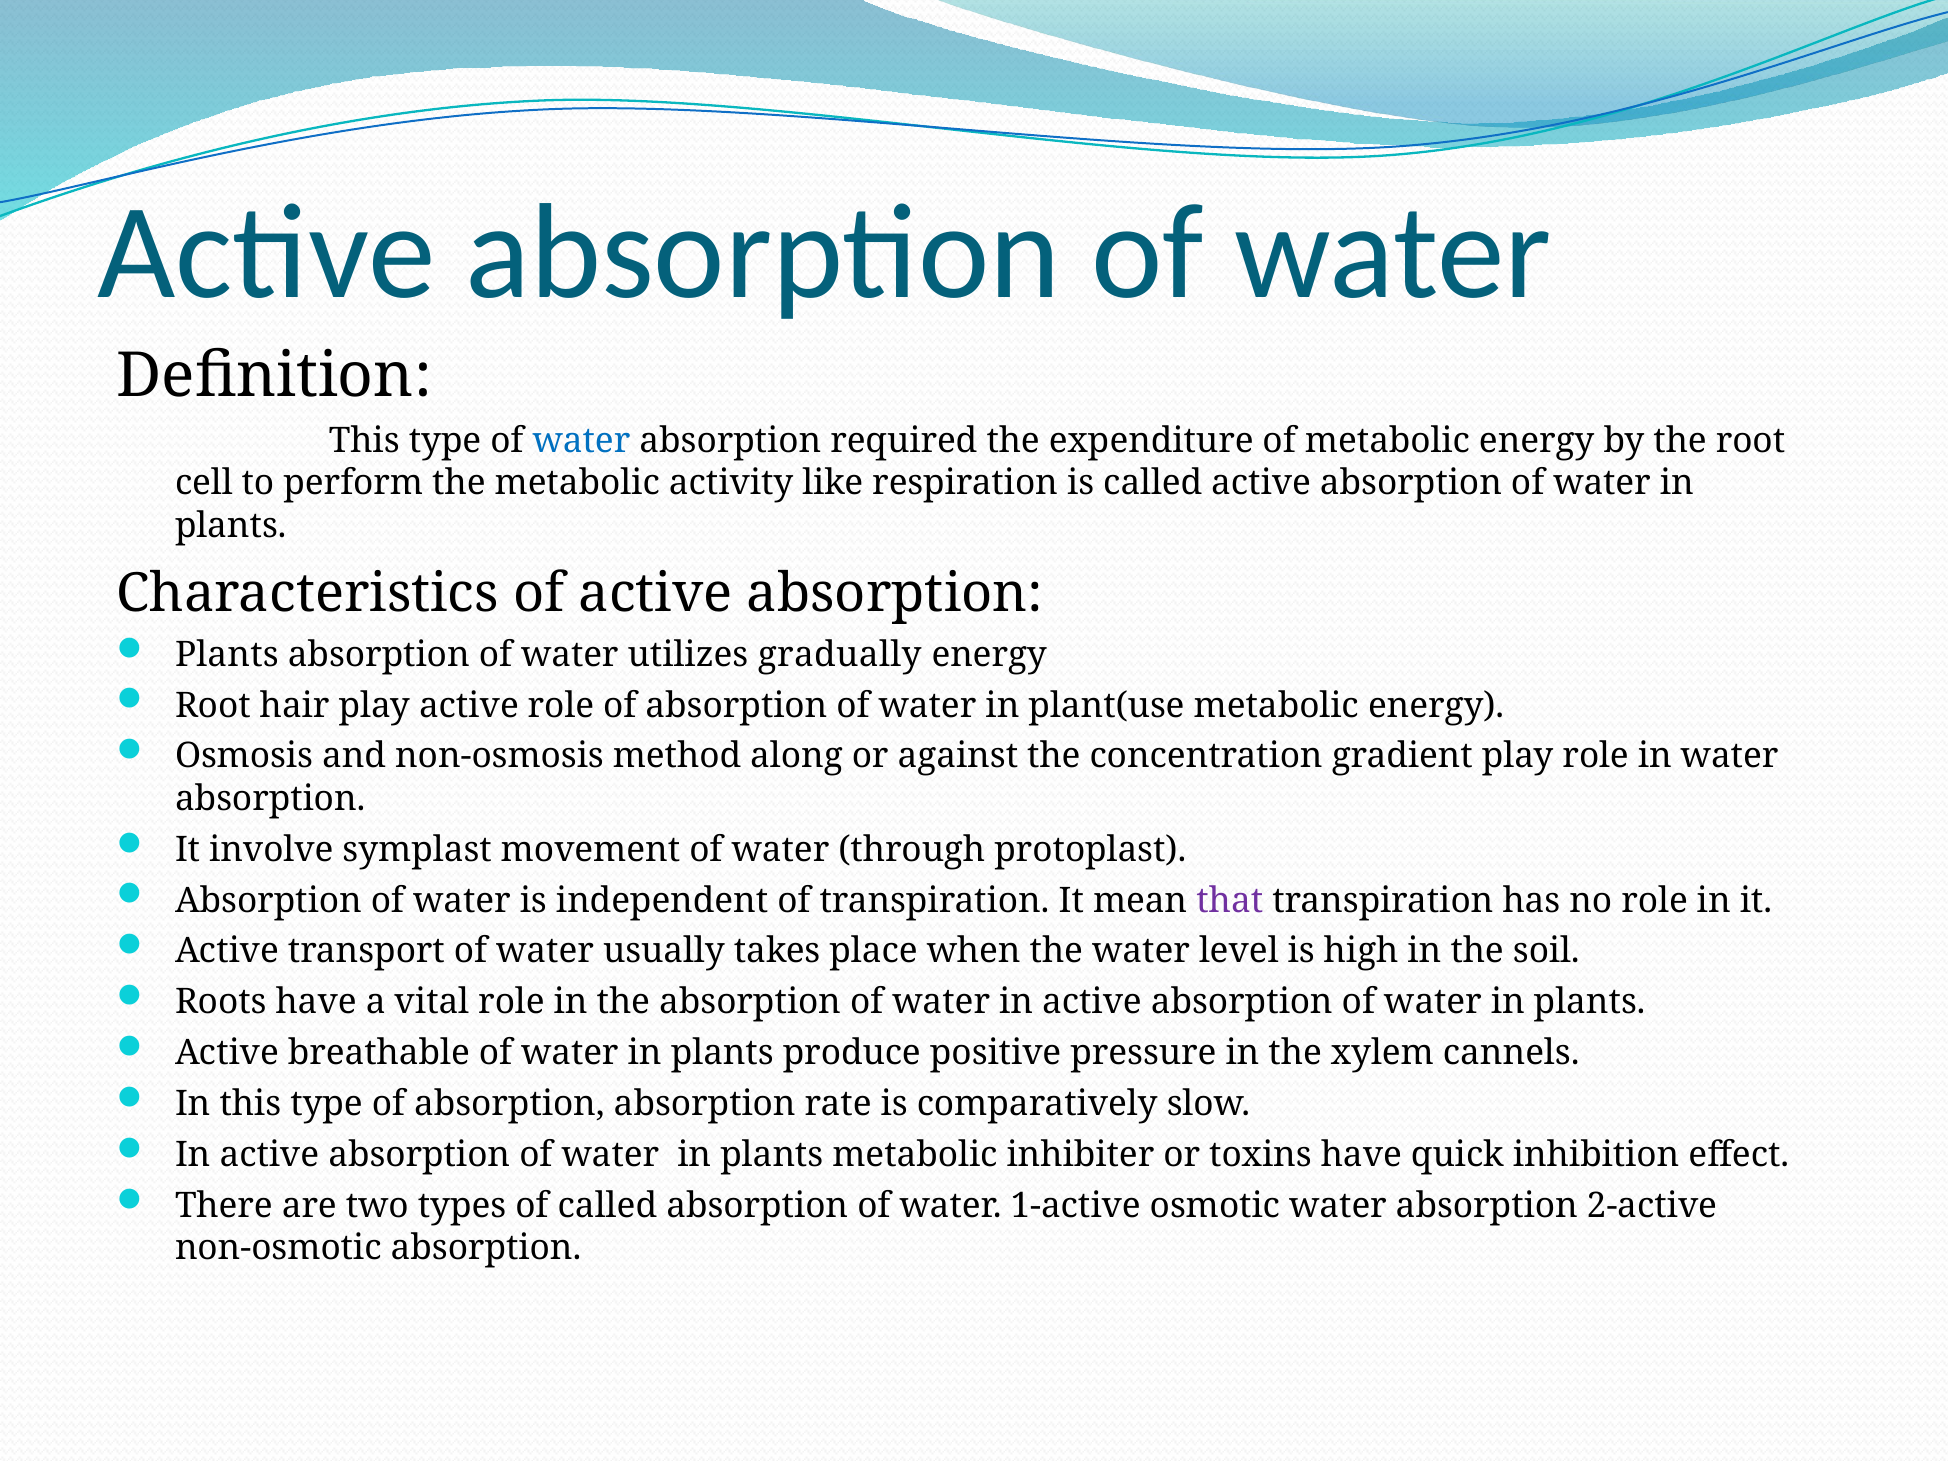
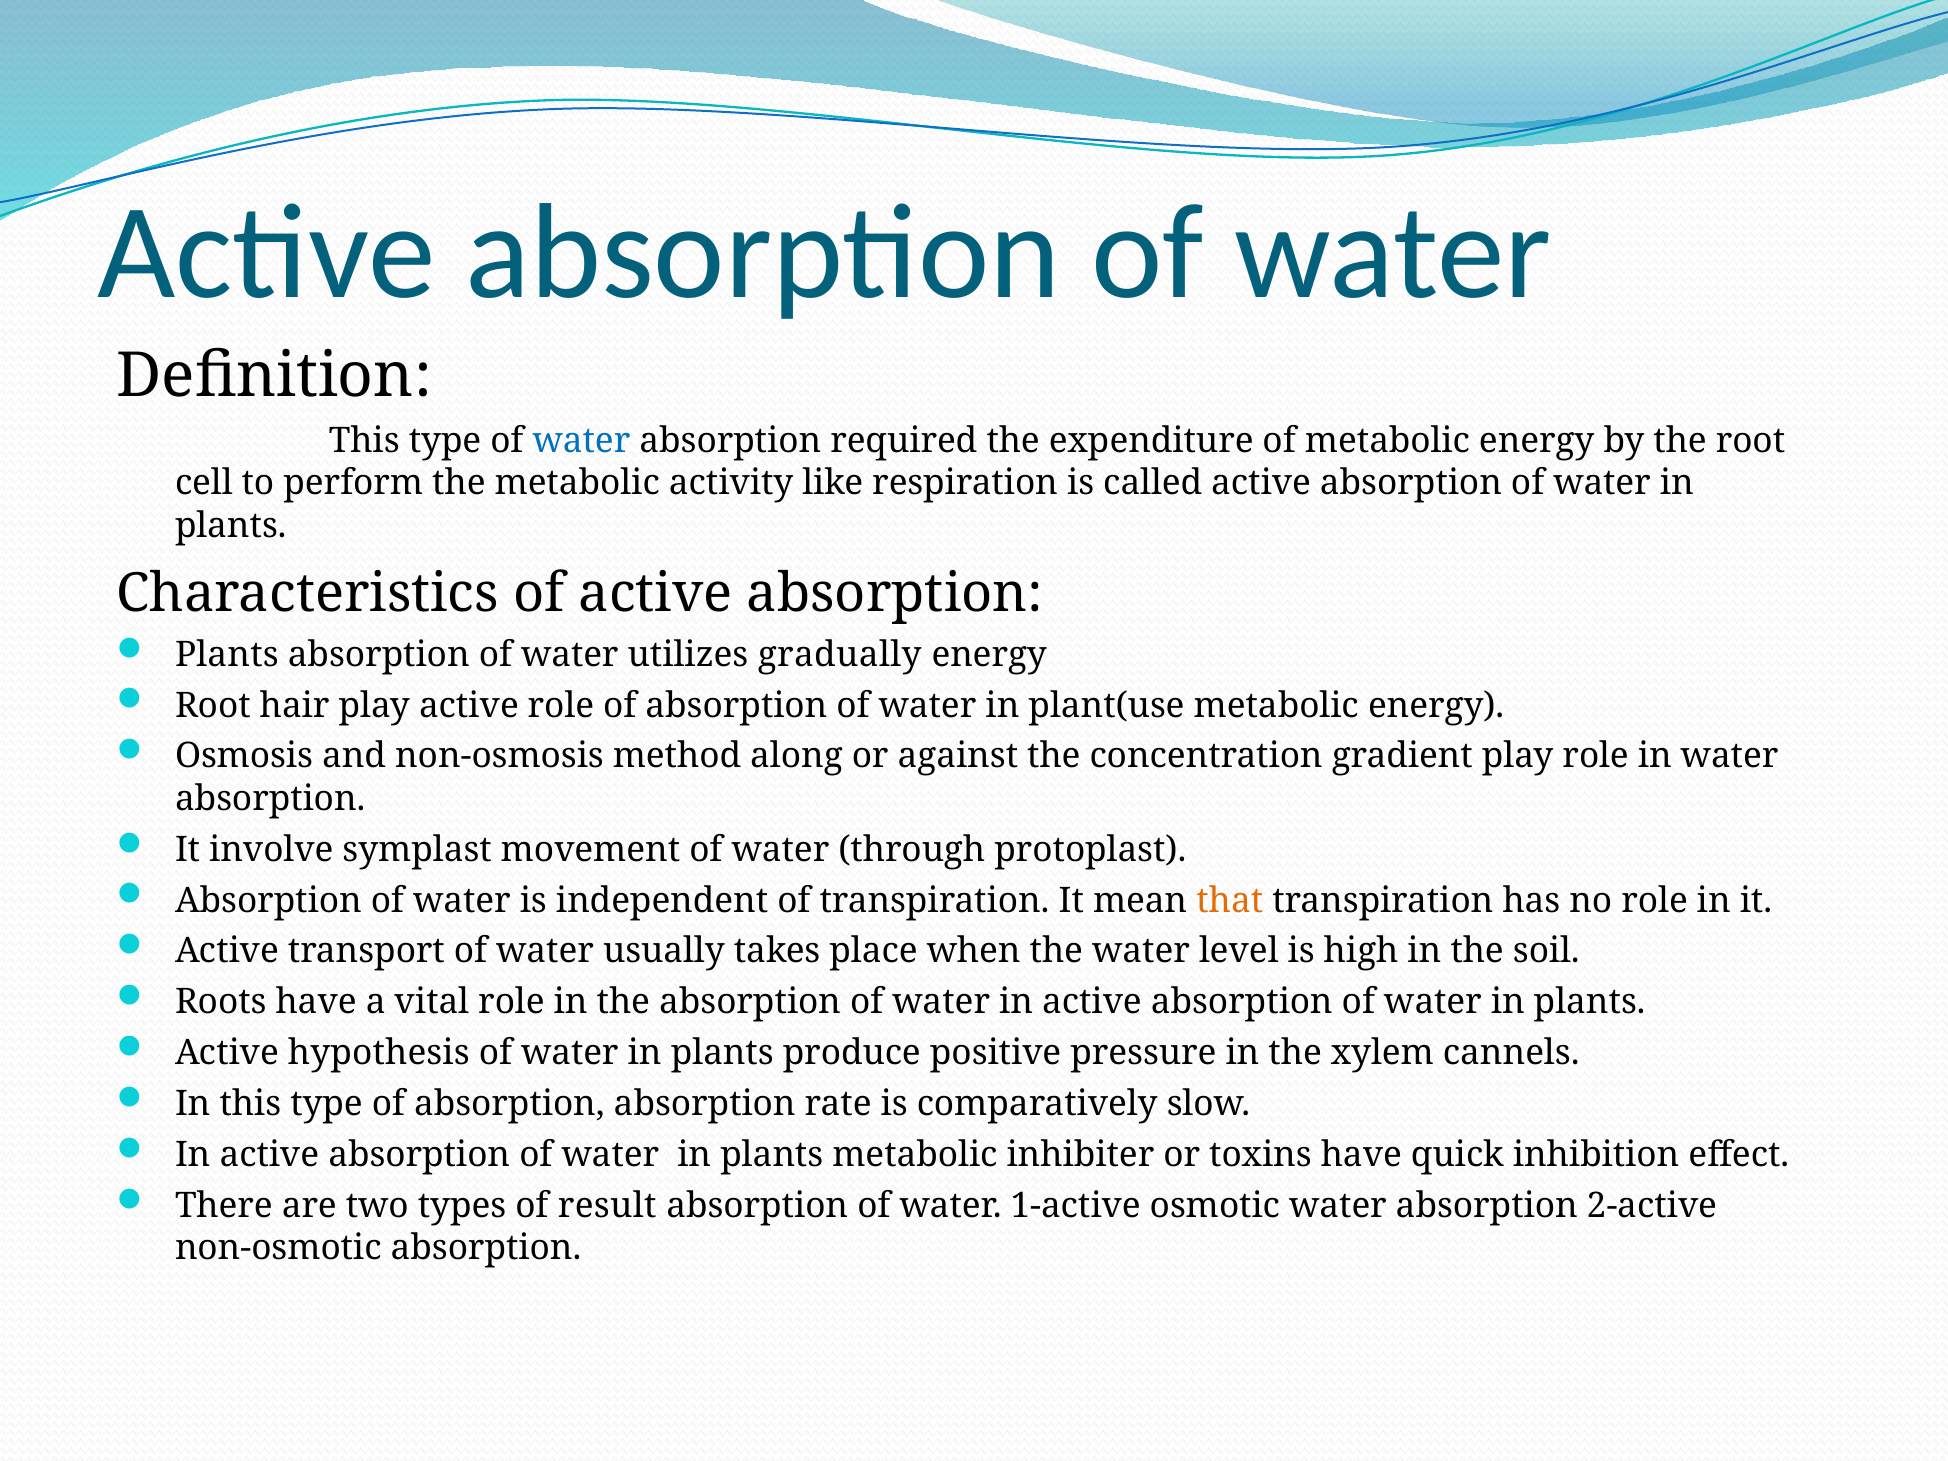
that colour: purple -> orange (1230, 900)
breathable: breathable -> hypothesis (379, 1053)
of called: called -> result (607, 1206)
